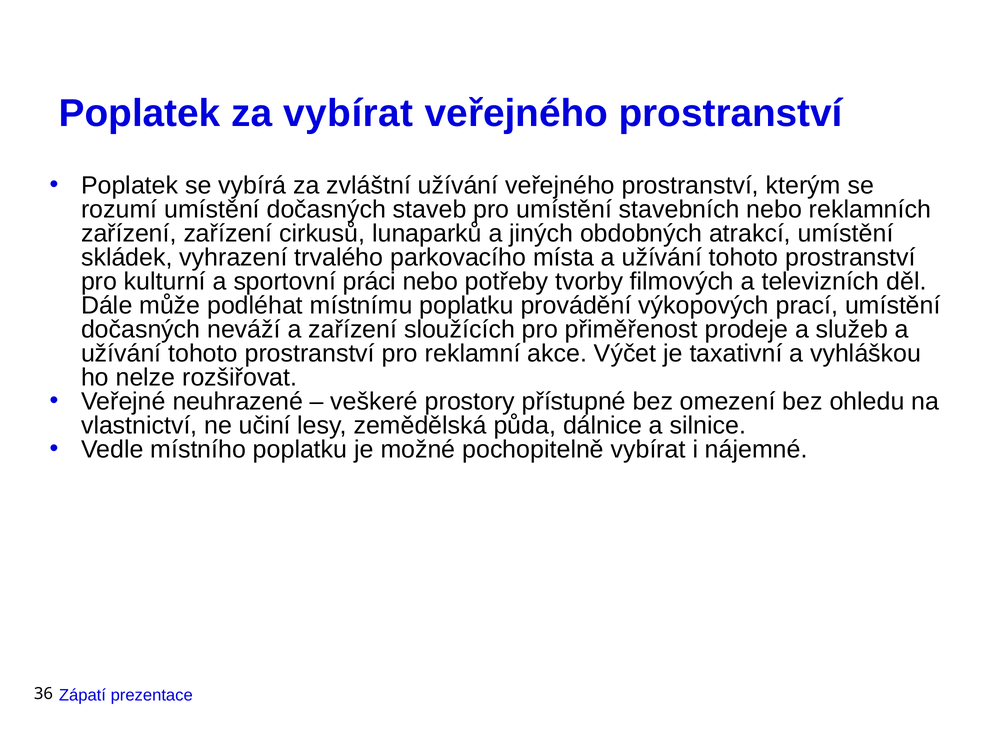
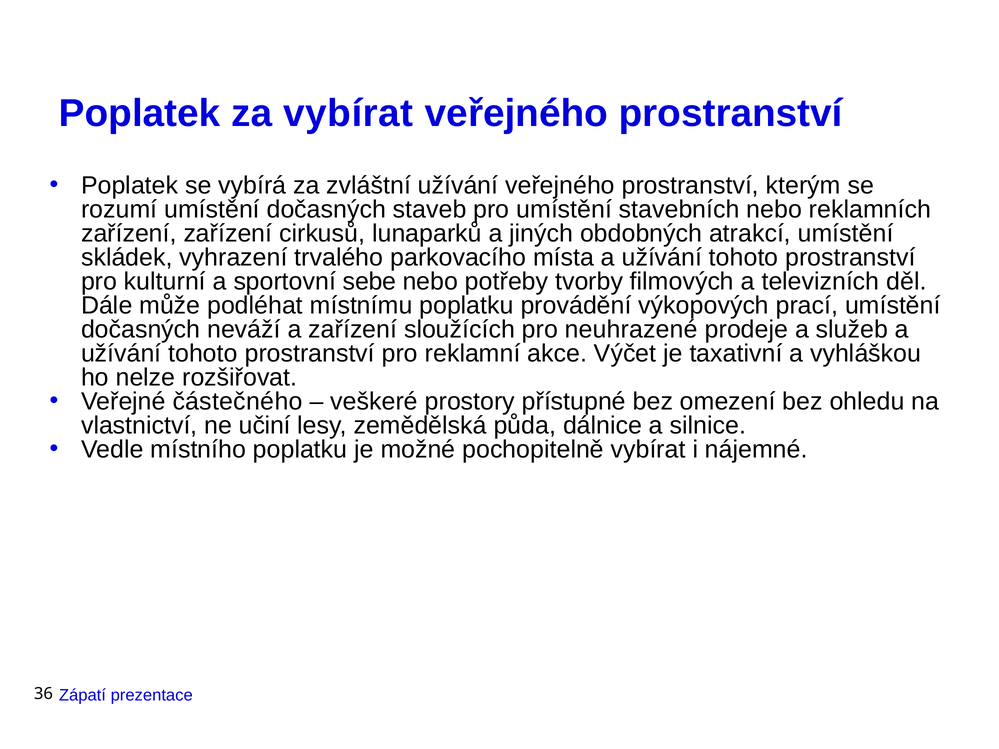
práci: práci -> sebe (369, 282)
přiměřenost: přiměřenost -> neuhrazené (631, 330)
neuhrazené: neuhrazené -> částečného (238, 401)
